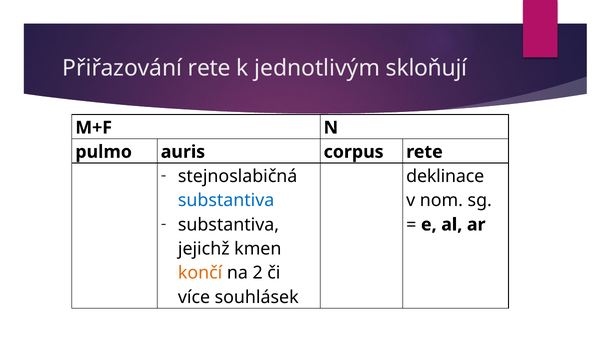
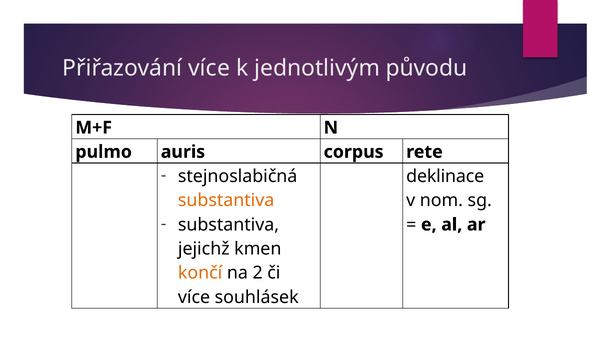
Přiřazování rete: rete -> více (209, 68)
skloňují: skloňují -> původu (427, 68)
substantiva colour: blue -> orange (226, 200)
